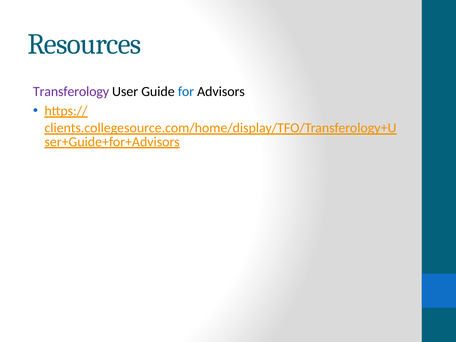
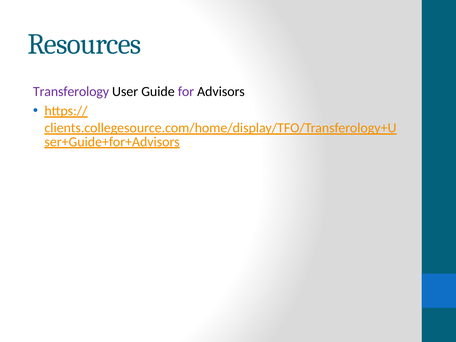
for colour: blue -> purple (186, 91)
